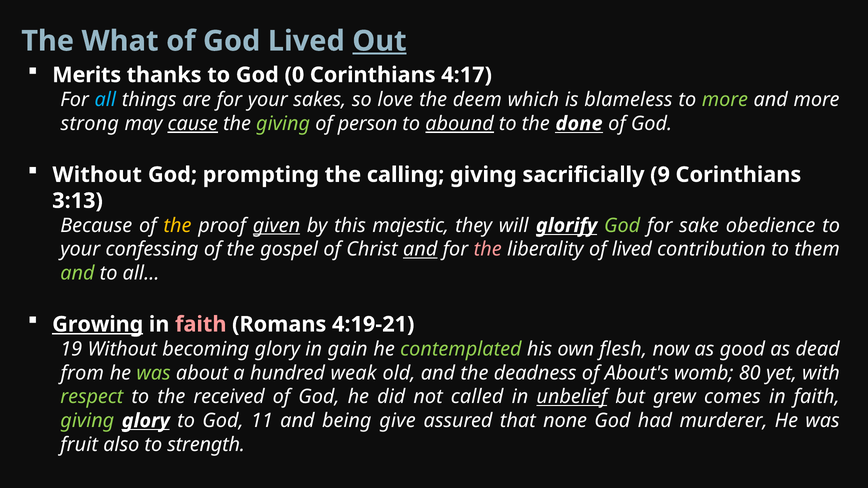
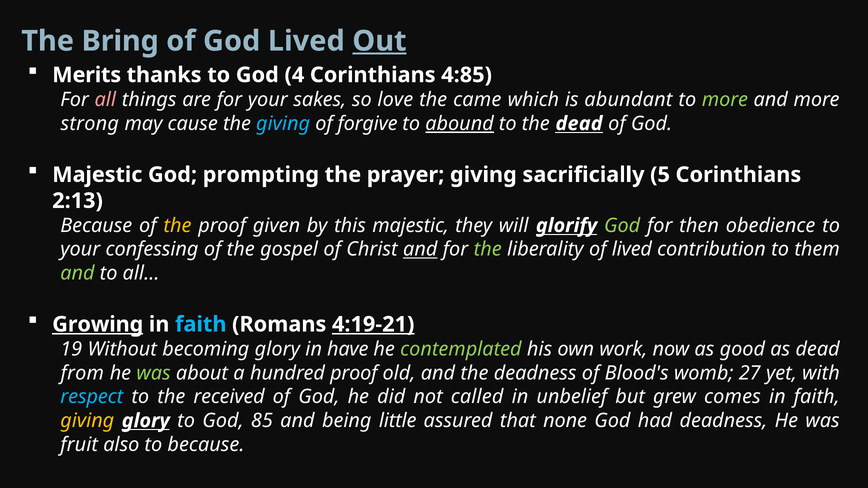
What: What -> Bring (120, 41)
0: 0 -> 4 (294, 75)
4:17: 4:17 -> 4:85 (467, 75)
all colour: light blue -> pink (105, 100)
deem: deem -> came (477, 100)
blameless: blameless -> abundant (628, 100)
cause underline: present -> none (193, 124)
giving colour: light green -> light blue (283, 124)
person: person -> forgive (368, 124)
the done: done -> dead (579, 124)
Without: Without -> Majestic (97, 175)
calling: calling -> prayer (406, 175)
9: 9 -> 5 (660, 175)
3:13: 3:13 -> 2:13 (78, 201)
given underline: present -> none (276, 226)
sake: sake -> then (699, 226)
the colour: pink -> light green (488, 250)
faith colour: pink -> light blue (201, 325)
4:19-21 underline: none -> present (373, 325)
gain: gain -> have (348, 349)
flesh: flesh -> work (623, 349)
hundred weak: weak -> proof (354, 373)
About's: About's -> Blood's (637, 373)
80: 80 -> 27 (750, 373)
respect colour: light green -> light blue (92, 397)
unbelief underline: present -> none (572, 397)
giving colour: light green -> yellow (87, 421)
11: 11 -> 85 (262, 421)
give: give -> little (398, 421)
had murderer: murderer -> deadness (723, 421)
to strength: strength -> because (206, 445)
